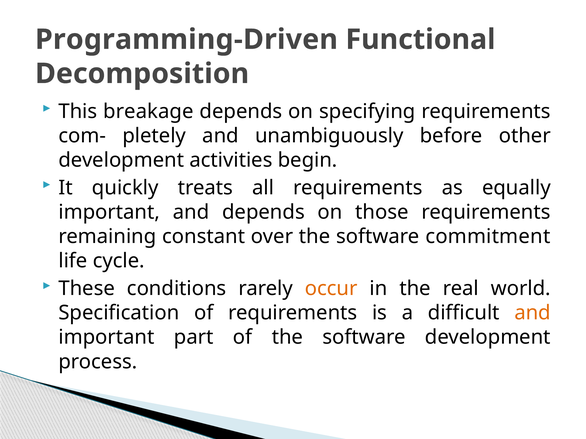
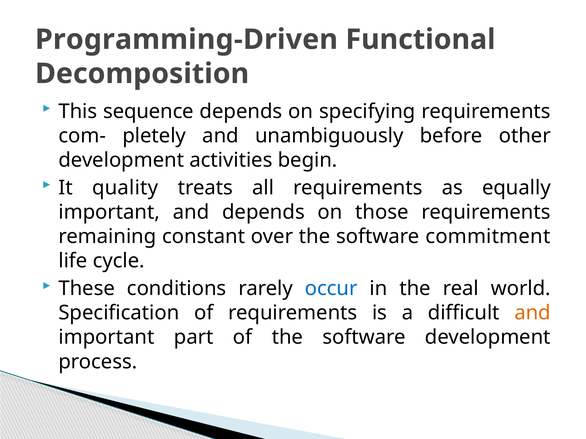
breakage: breakage -> sequence (149, 111)
quickly: quickly -> quality (125, 188)
occur colour: orange -> blue (331, 289)
